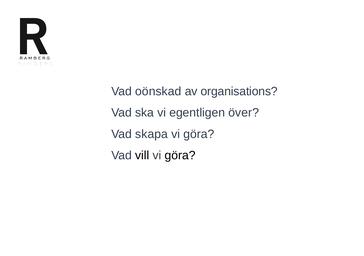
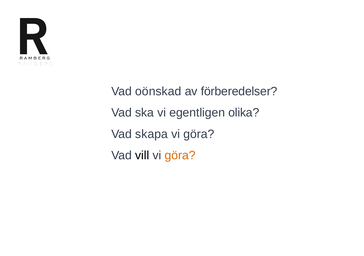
organisations: organisations -> förberedelser (239, 91)
över: över -> olika (244, 113)
göra colour: black -> orange (180, 155)
